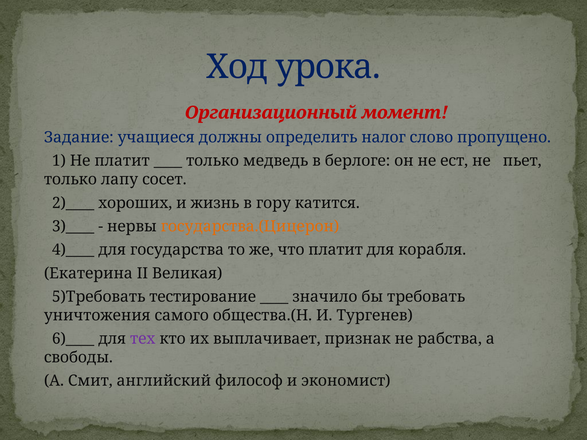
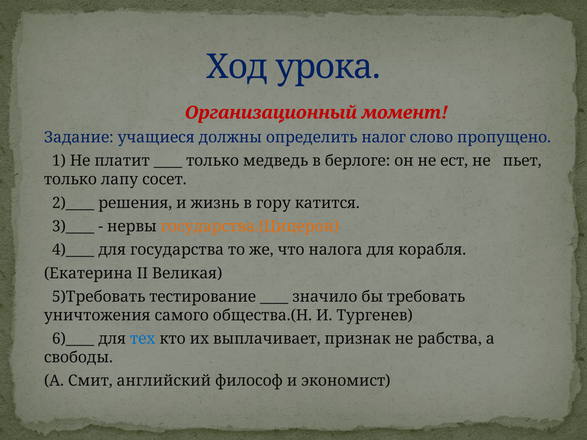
хороших: хороших -> решения (135, 203)
что платит: платит -> налога (335, 250)
тех colour: purple -> blue (143, 339)
